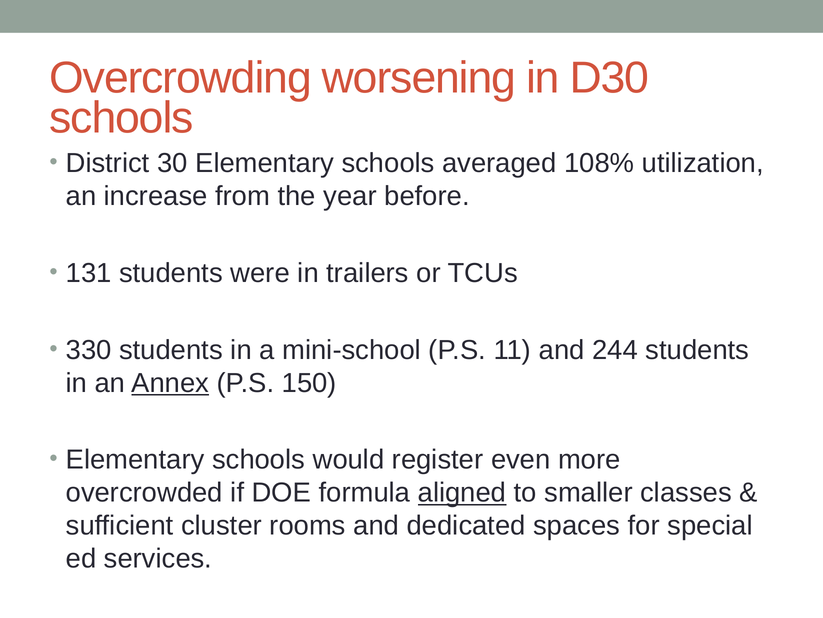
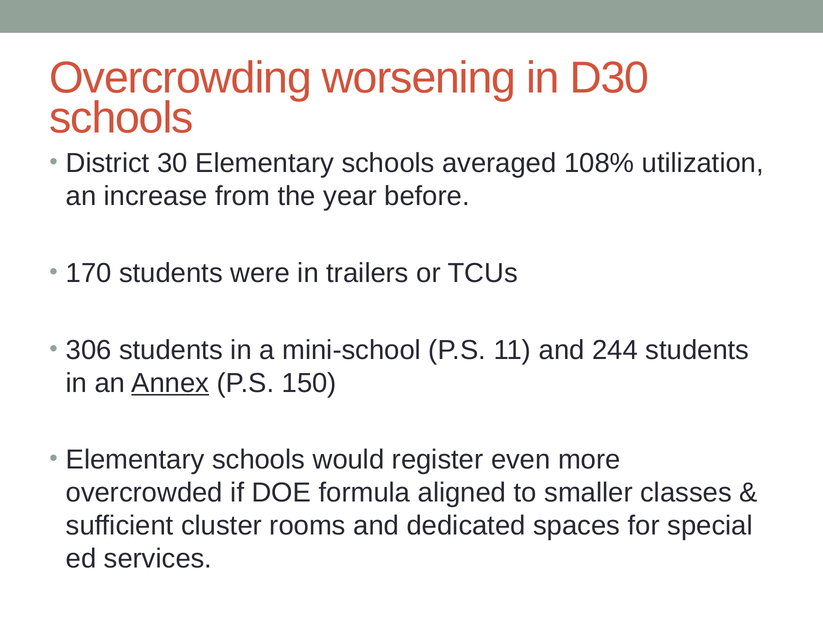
131: 131 -> 170 (89, 273)
330: 330 -> 306 (89, 350)
aligned underline: present -> none (462, 492)
